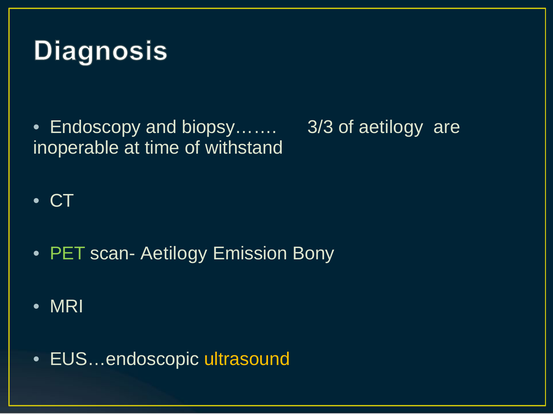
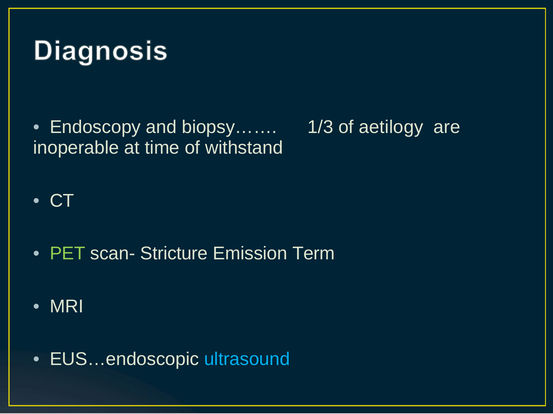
3/3: 3/3 -> 1/3 (320, 127)
scan- Aetilogy: Aetilogy -> Stricture (174, 254)
Bony: Bony -> Term (314, 254)
ultrasound colour: yellow -> light blue (247, 360)
